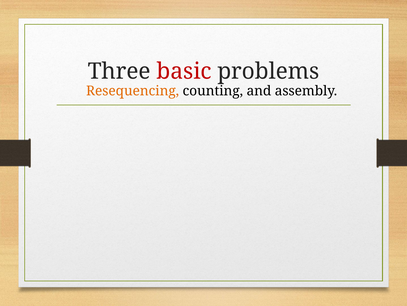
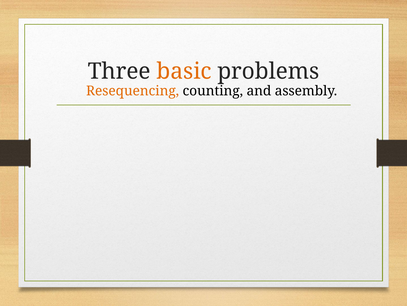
basic colour: red -> orange (184, 71)
